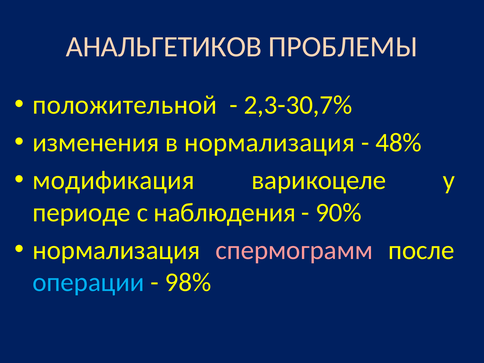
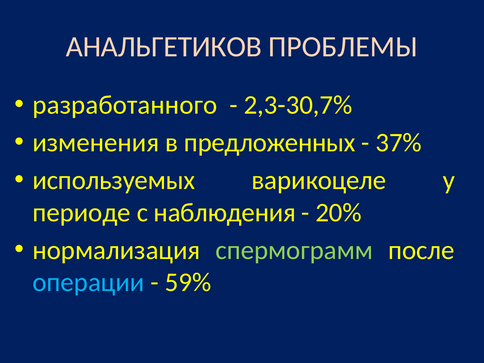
положительной: положительной -> разработанного (125, 105)
в нормализация: нормализация -> предложенных (270, 143)
48%: 48% -> 37% (399, 143)
модификация: модификация -> используемых (114, 180)
90%: 90% -> 20% (339, 213)
спермограмм colour: pink -> light green (294, 250)
98%: 98% -> 59% (188, 282)
